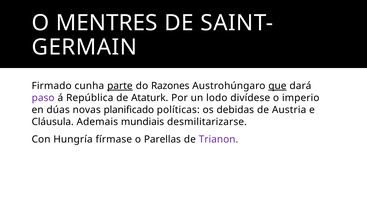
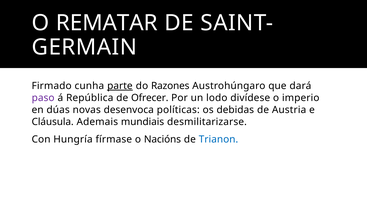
MENTRES: MENTRES -> REMATAR (107, 23)
que underline: present -> none (277, 86)
Ataturk: Ataturk -> Ofrecer (150, 98)
planificado: planificado -> desenvoca (129, 110)
Parellas: Parellas -> Nacións (162, 140)
Trianon colour: purple -> blue (219, 140)
